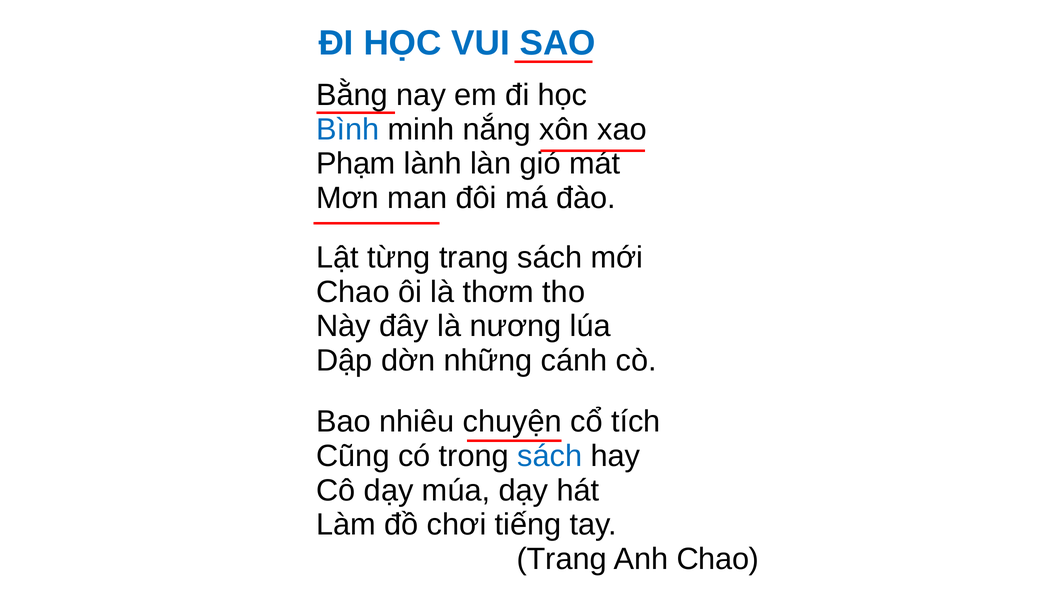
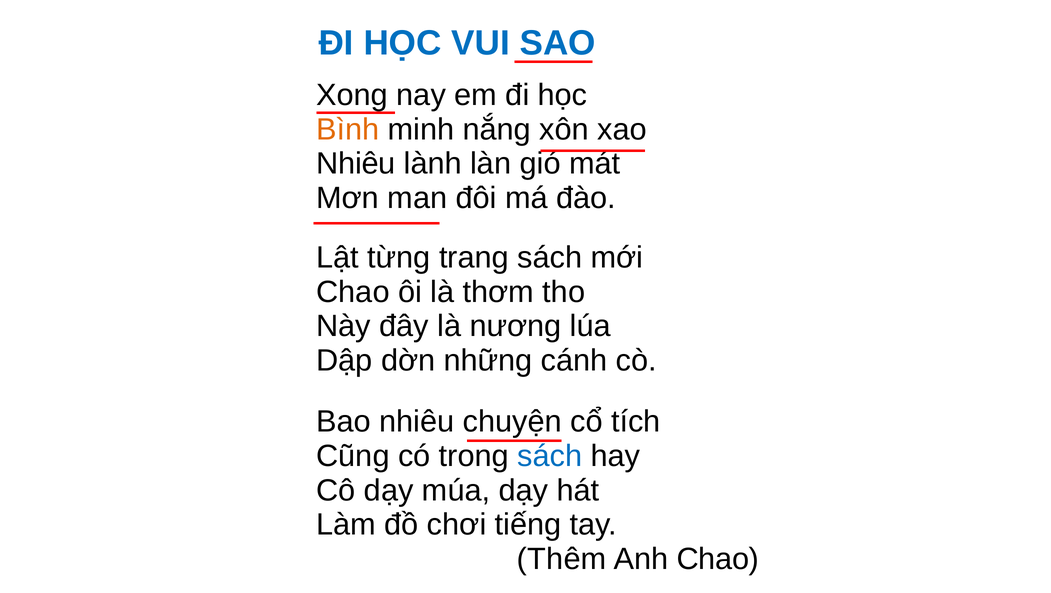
Bằng: Bằng -> Xong (352, 95)
Bình colour: blue -> orange (348, 129)
Phạm: Phạm -> Nhiêu (356, 164)
Trang: Trang -> Thêm (562, 559)
